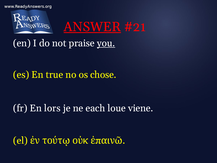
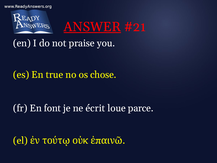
you underline: present -> none (106, 43)
lors: lors -> font (52, 108)
each: each -> écrit (95, 108)
viene: viene -> parce (141, 108)
